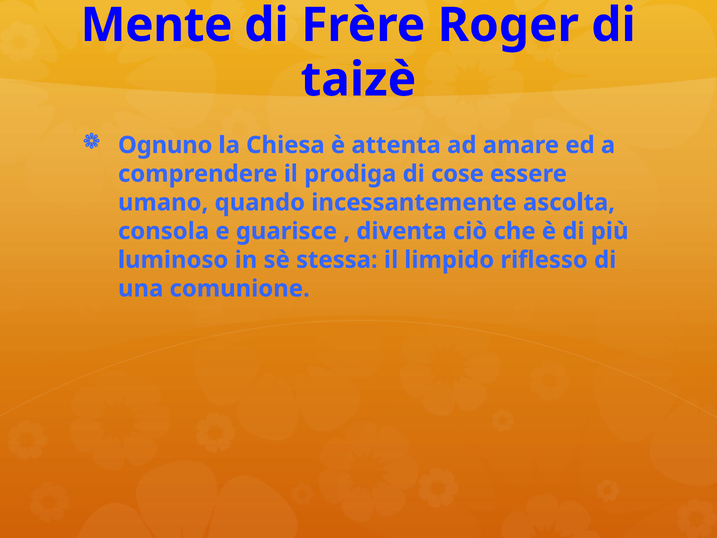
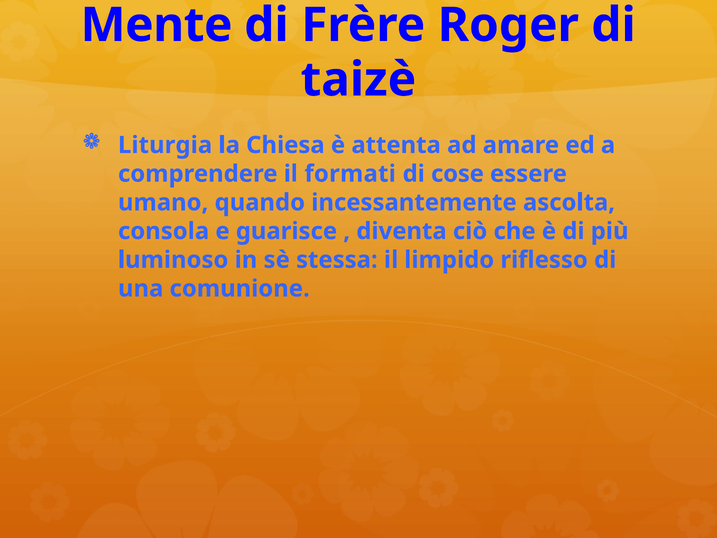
Ognuno: Ognuno -> Liturgia (165, 145)
prodiga: prodiga -> formati (350, 174)
